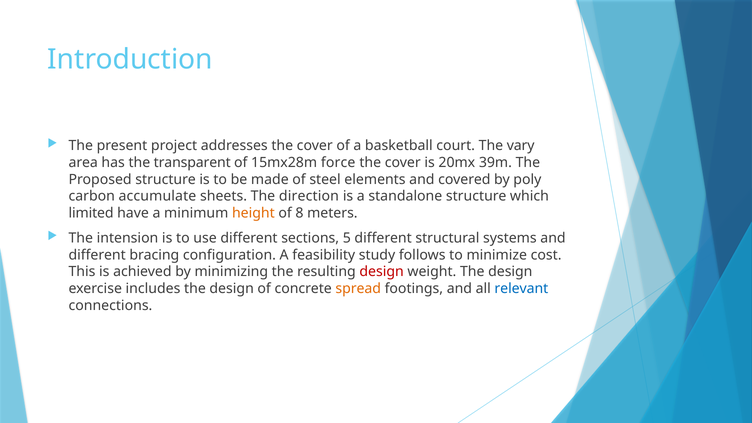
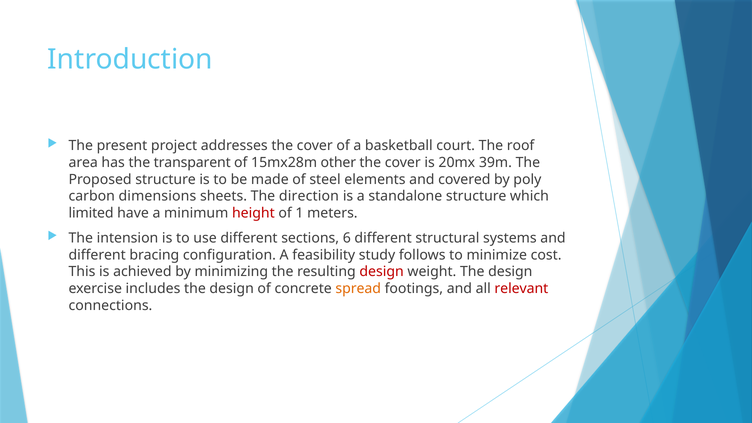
vary: vary -> roof (521, 146)
force: force -> other (338, 162)
accumulate: accumulate -> dimensions (157, 196)
height colour: orange -> red (253, 213)
8: 8 -> 1 (299, 213)
5: 5 -> 6 (347, 238)
relevant colour: blue -> red (521, 289)
